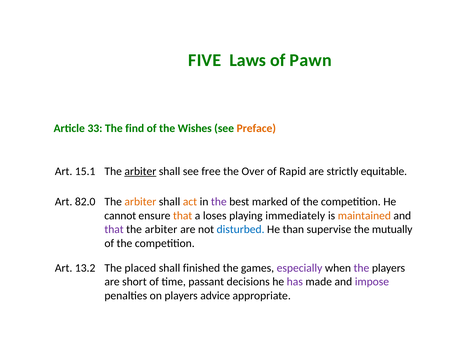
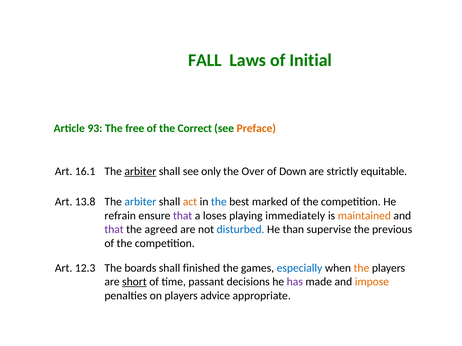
FIVE: FIVE -> FALL (205, 60)
Pawn: Pawn -> Initial (311, 60)
33: 33 -> 93 (95, 129)
find: find -> free (135, 129)
Wishes: Wishes -> Correct (195, 129)
15.1: 15.1 -> 16.1 (85, 172)
free: free -> only (211, 172)
Rapid: Rapid -> Down (293, 172)
82.0: 82.0 -> 13.8 (85, 202)
arbiter colour: orange -> blue (140, 202)
the colour: purple -> blue (219, 202)
cannot: cannot -> refrain (120, 216)
that colour: orange -> purple (183, 216)
arbiter: arbiter -> agreed (161, 230)
mutually: mutually -> previous (392, 230)
13.2: 13.2 -> 12.3 (85, 268)
placed: placed -> boards (140, 268)
especially colour: purple -> blue (300, 268)
the colour: purple -> orange (361, 268)
short underline: none -> present (134, 282)
impose colour: purple -> orange (372, 282)
